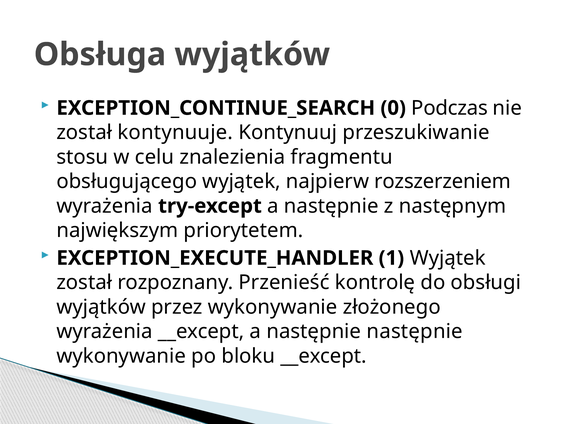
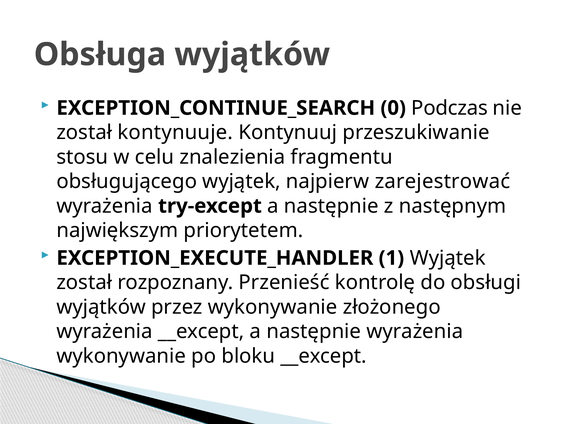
rozszerzeniem: rozszerzeniem -> zarejestrować (442, 181)
następnie następnie: następnie -> wyrażenia (415, 331)
